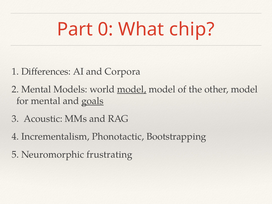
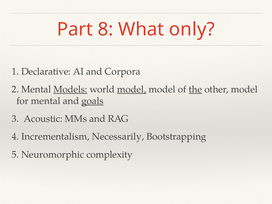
0: 0 -> 8 (106, 29)
chip: chip -> only (192, 29)
Differences: Differences -> Declarative (46, 72)
Models underline: none -> present (70, 89)
the underline: none -> present (195, 89)
Phonotactic: Phonotactic -> Necessarily (118, 137)
frustrating: frustrating -> complexity (110, 154)
